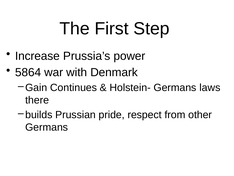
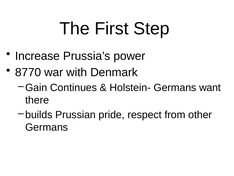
5864: 5864 -> 8770 (28, 72)
laws: laws -> want (210, 87)
